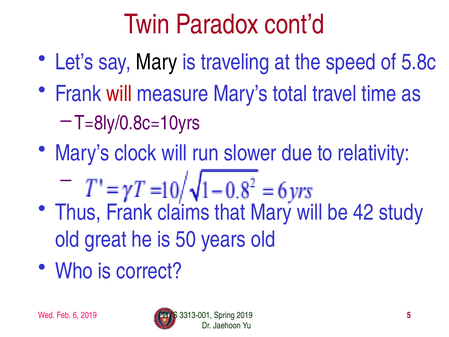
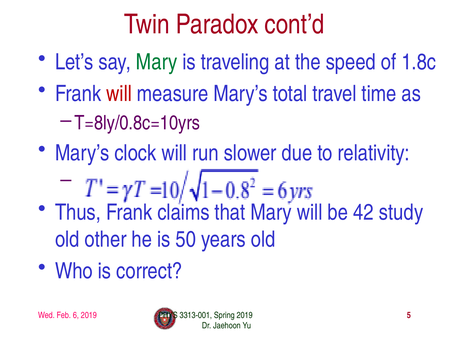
Mary colour: black -> green (157, 62)
5.8c: 5.8c -> 1.8c (419, 62)
great: great -> other (106, 239)
